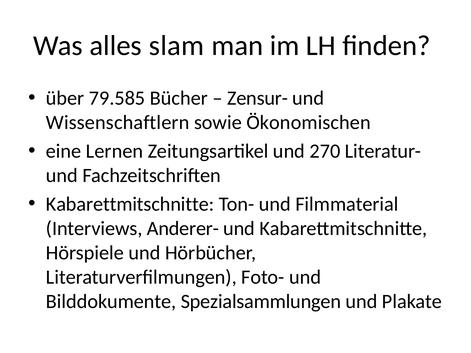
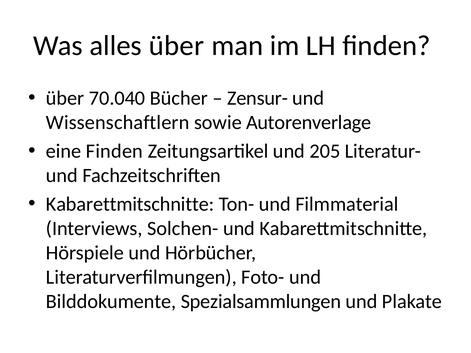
alles slam: slam -> über (177, 46)
79.585: 79.585 -> 70.040 (117, 98)
Ökonomischen: Ökonomischen -> Autorenverlage (309, 123)
eine Lernen: Lernen -> Finden (114, 151)
270: 270 -> 205 (325, 151)
Anderer-: Anderer- -> Solchen- (183, 228)
